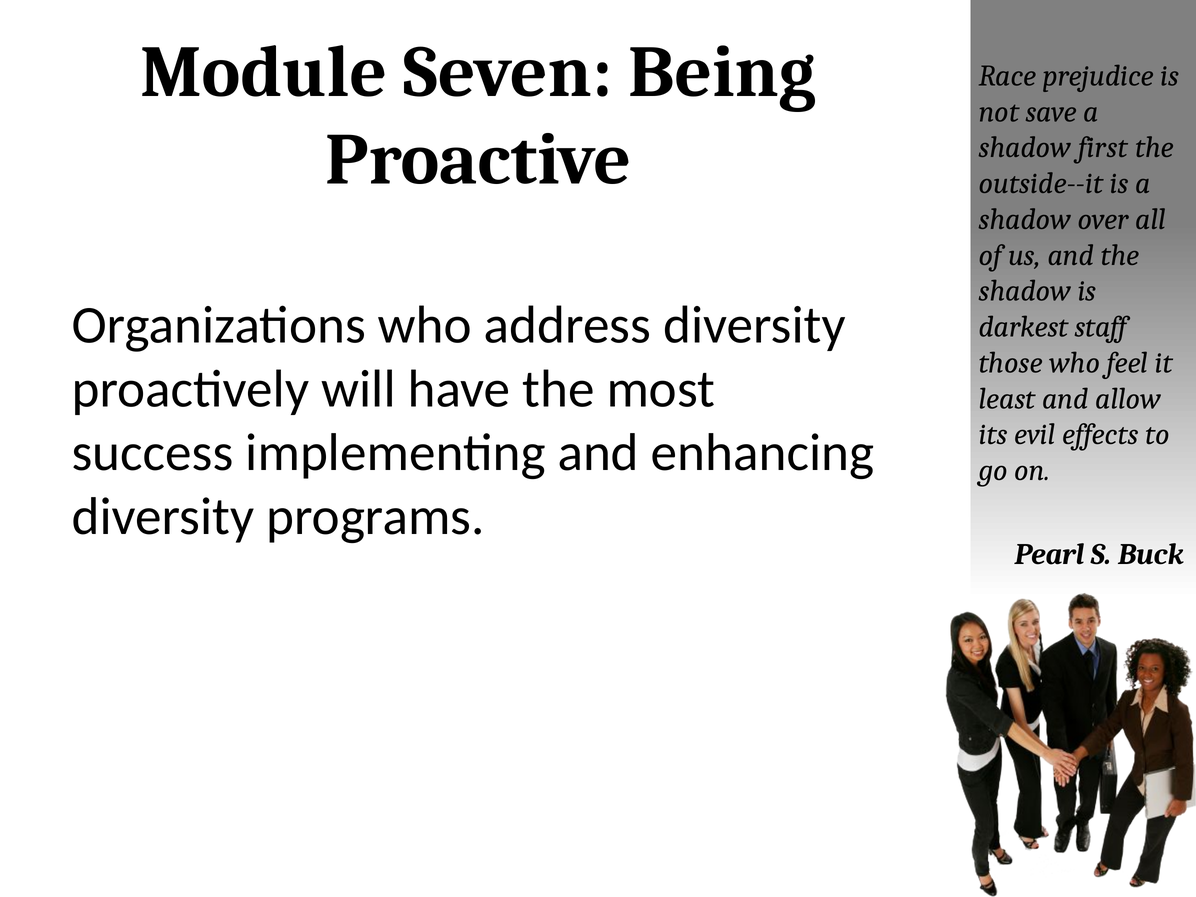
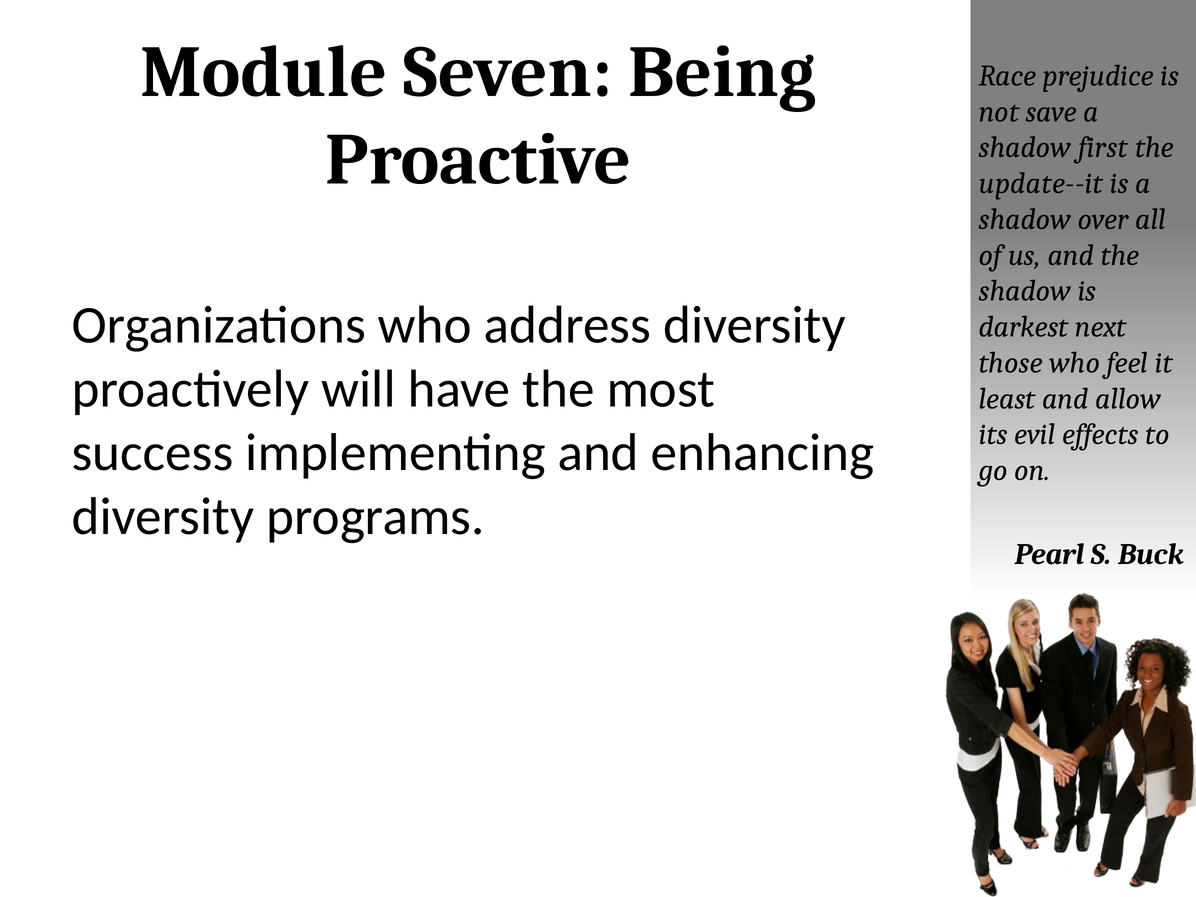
outside--it: outside--it -> update--it (1041, 183)
staff: staff -> next (1101, 327)
